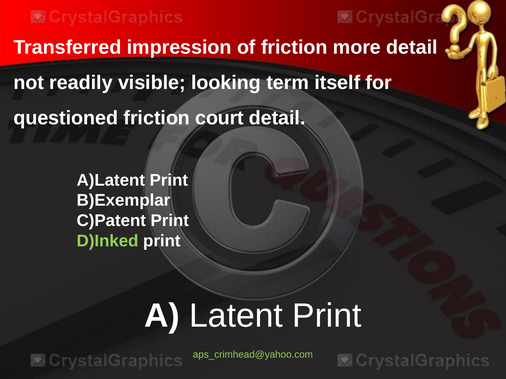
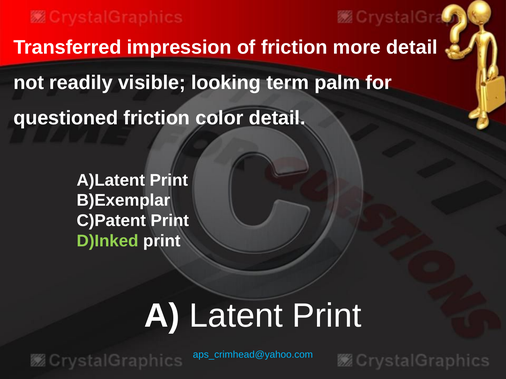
itself: itself -> palm (337, 83)
court: court -> color (219, 118)
aps_crimhead@yahoo.com colour: light green -> light blue (253, 355)
